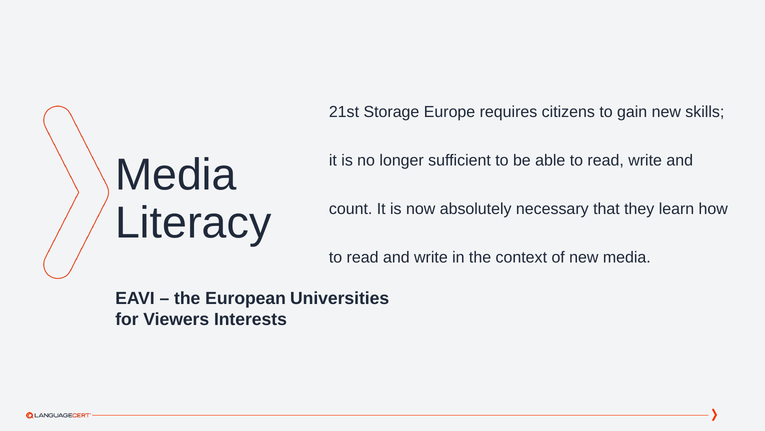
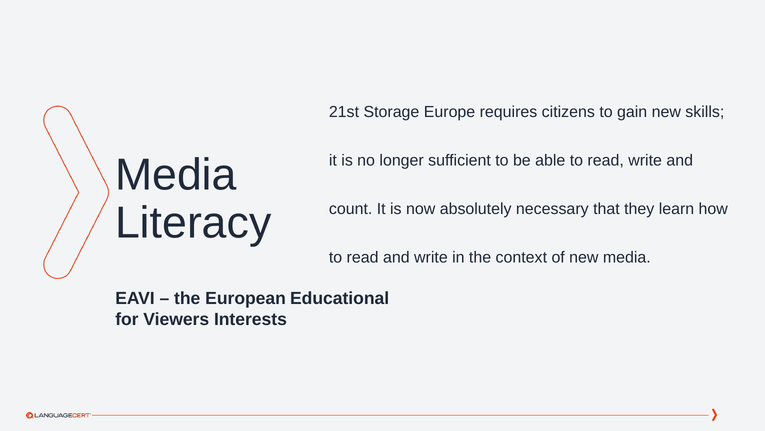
Universities: Universities -> Educational (340, 298)
